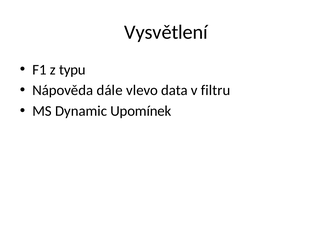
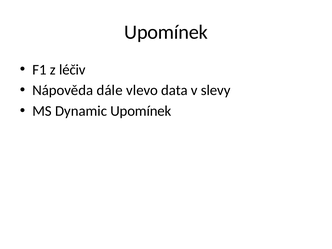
Vysvětlení: Vysvětlení -> Upomínek (166, 32)
typu: typu -> léčiv (72, 70)
filtru: filtru -> slevy (216, 90)
